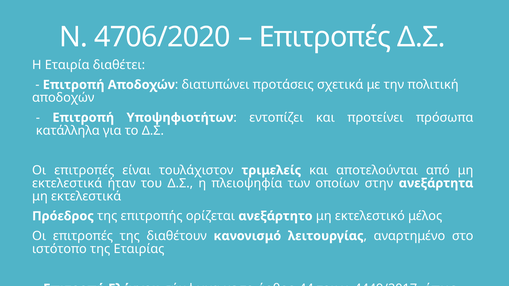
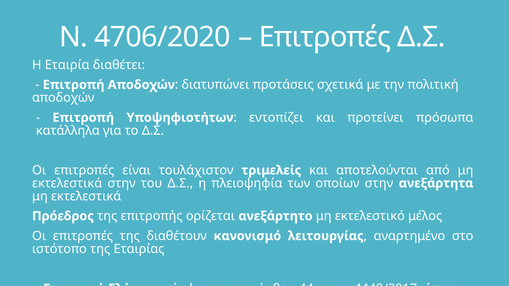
εκτελεστικά ήταν: ήταν -> στην (122, 183)
